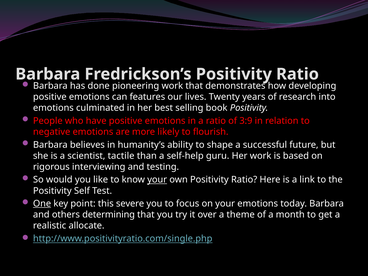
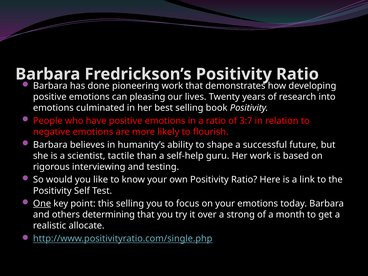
features: features -> pleasing (147, 97)
3:9: 3:9 -> 3:7 (246, 121)
your underline: present -> none (157, 180)
this severe: severe -> selling (130, 204)
theme: theme -> strong (241, 215)
